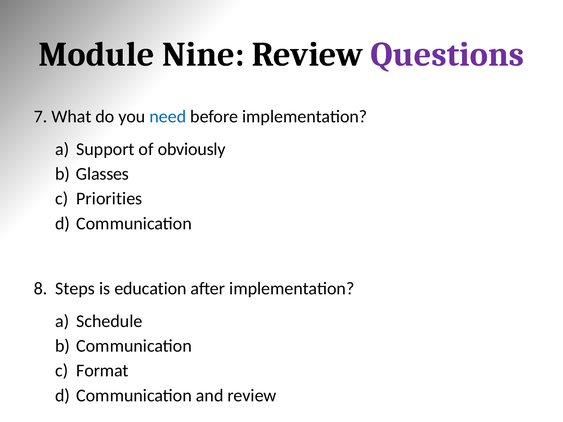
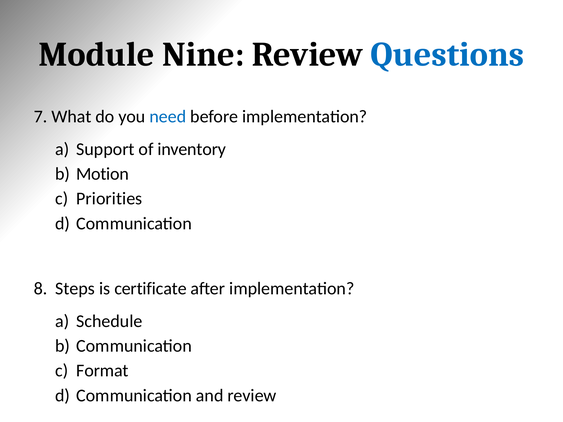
Questions colour: purple -> blue (447, 55)
obviously: obviously -> inventory (192, 149)
Glasses: Glasses -> Motion (102, 174)
education: education -> certificate (150, 289)
